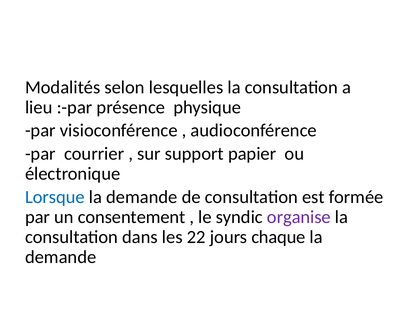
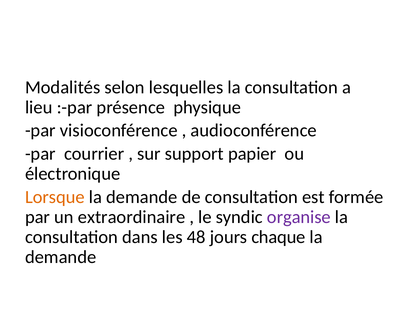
Lorsque colour: blue -> orange (55, 198)
consentement: consentement -> extraordinaire (132, 218)
22: 22 -> 48 (196, 238)
